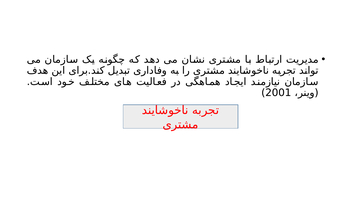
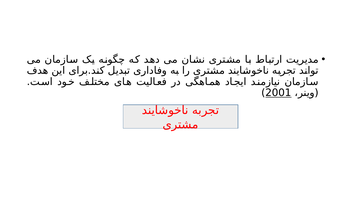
2001 underline: none -> present (278, 93)
